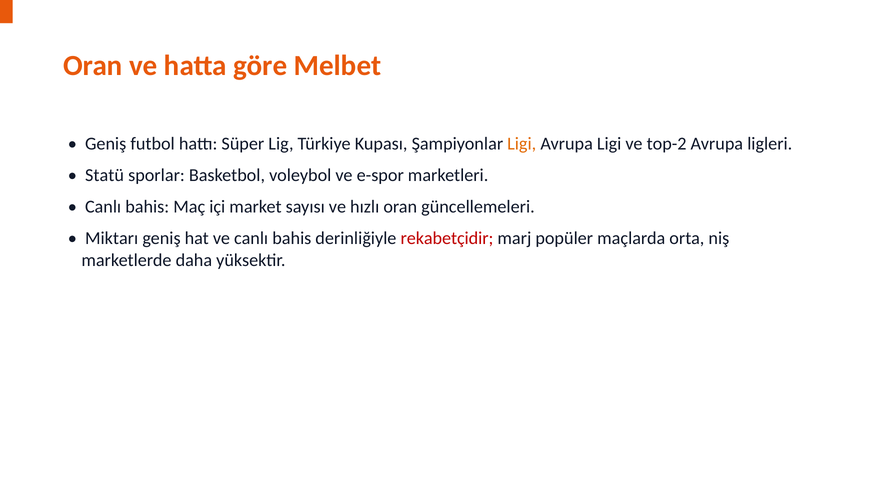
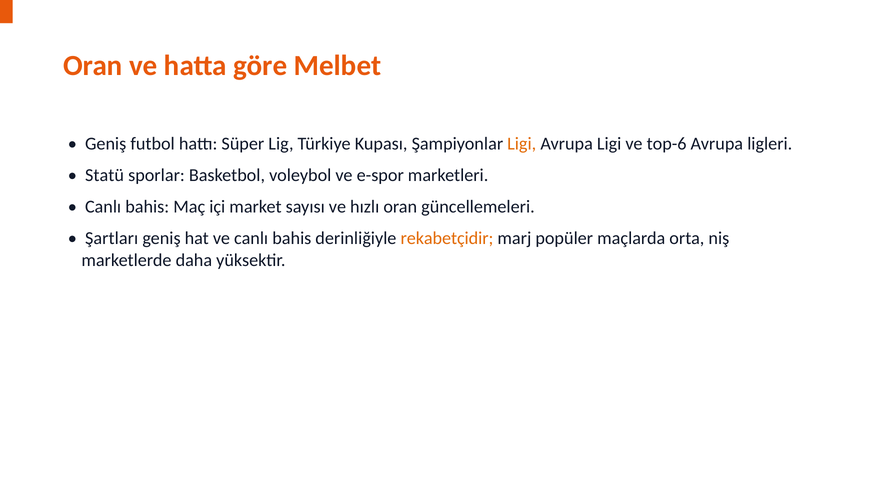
top-2: top-2 -> top-6 (667, 144)
Miktarı: Miktarı -> Şartları (112, 238)
rekabetçidir colour: red -> orange (447, 238)
